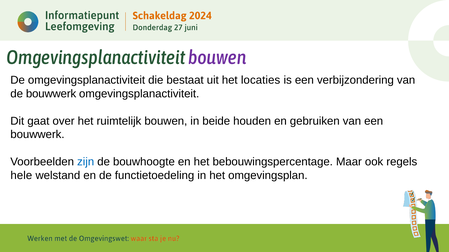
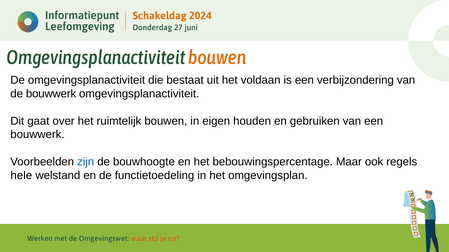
bouwen colour: purple -> orange (217, 58)
locaties: locaties -> voldaan (261, 80)
beide: beide -> eigen (216, 121)
